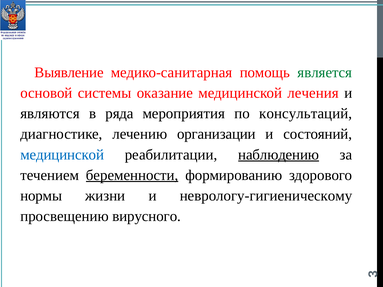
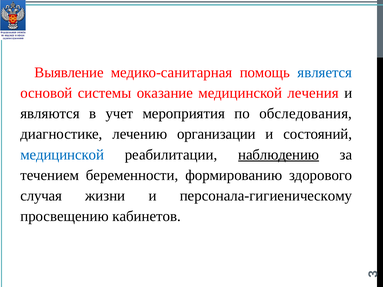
является colour: green -> blue (325, 73)
ряда: ряда -> учет (119, 114)
консультаций: консультаций -> обследования (306, 114)
беременности underline: present -> none (132, 175)
нормы: нормы -> случая (41, 196)
неврологу-гигиеническому: неврологу-гигиеническому -> персонала-гигиеническому (266, 196)
вирусного: вирусного -> кабинетов (147, 216)
